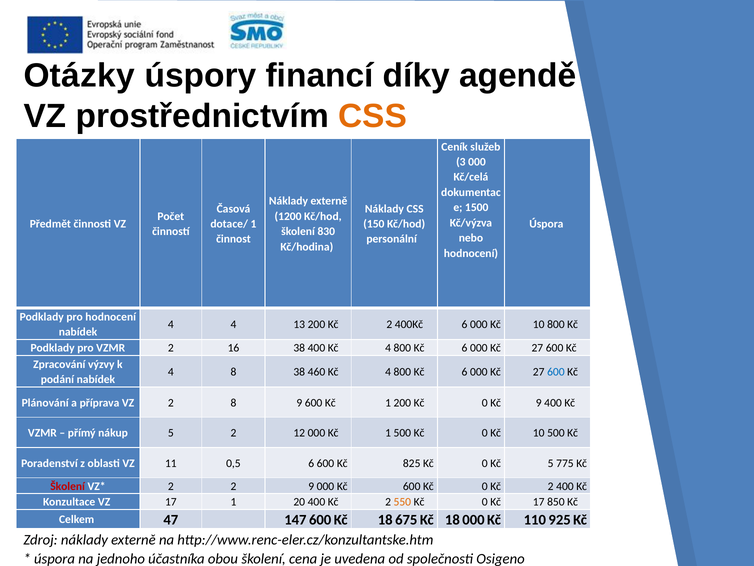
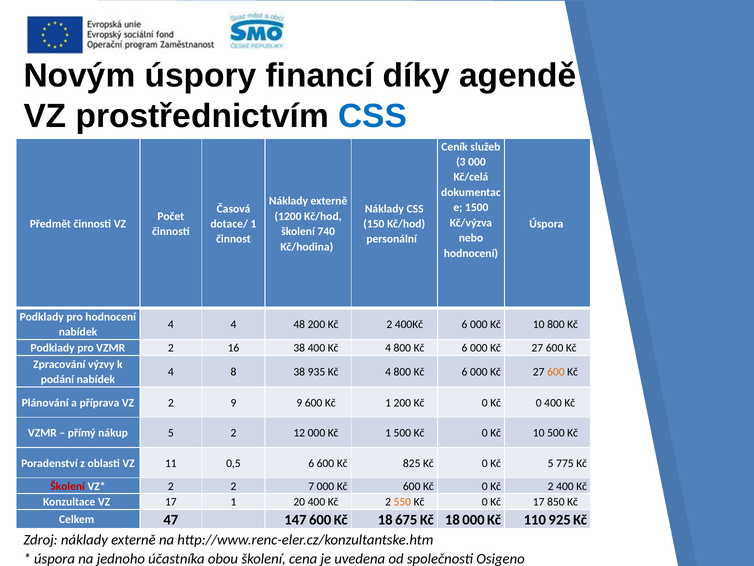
Otázky: Otázky -> Novým (79, 76)
CSS colour: orange -> blue (373, 116)
830: 830 -> 740 (326, 231)
13: 13 -> 48 (299, 324)
460: 460 -> 935 (316, 372)
600 colour: blue -> orange (556, 372)
2 8: 8 -> 9 (233, 402)
0 Kč 9: 9 -> 0 (539, 402)
2 9: 9 -> 7 (311, 486)
